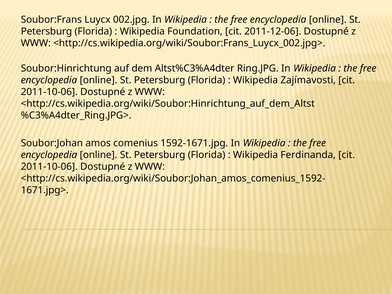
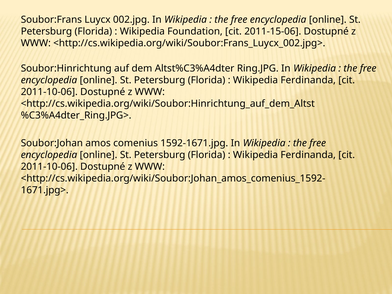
2011-12-06: 2011-12-06 -> 2011-15-06 (273, 31)
Zajímavosti: Zajímavosti -> Ferdinanda (308, 80)
